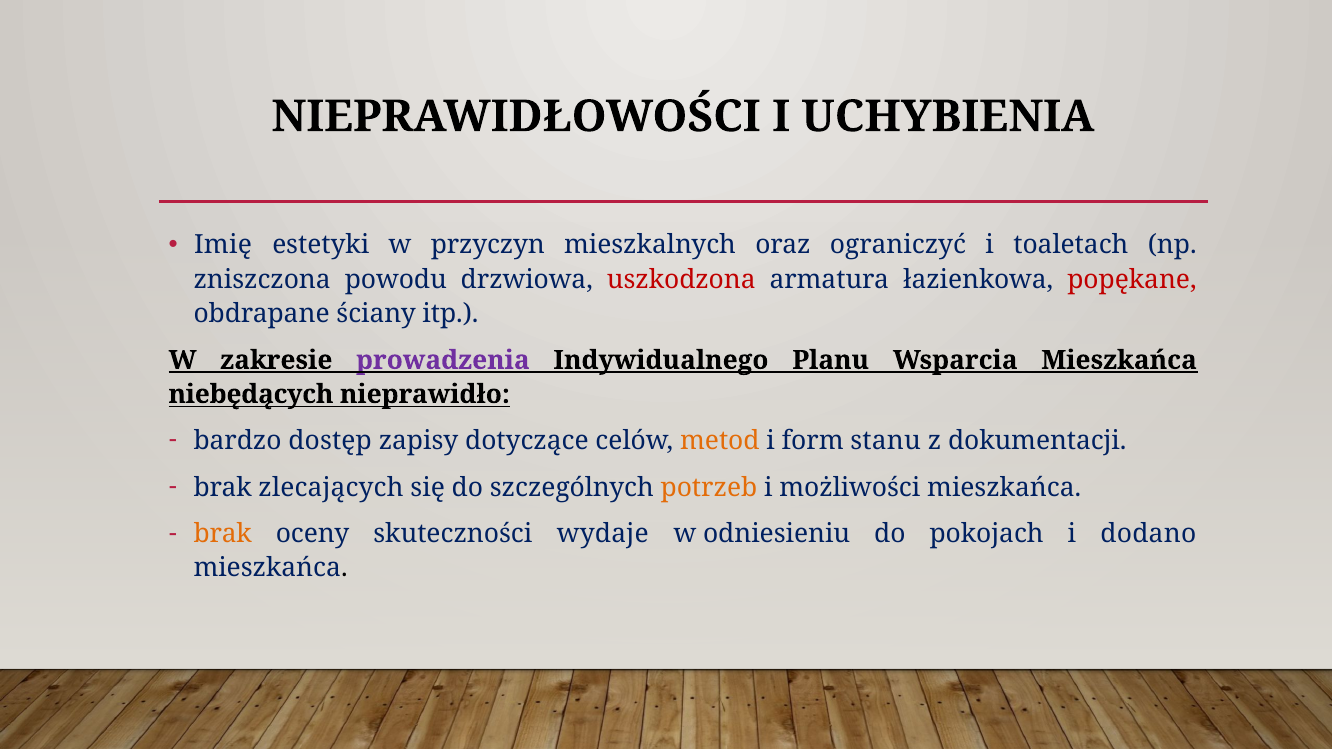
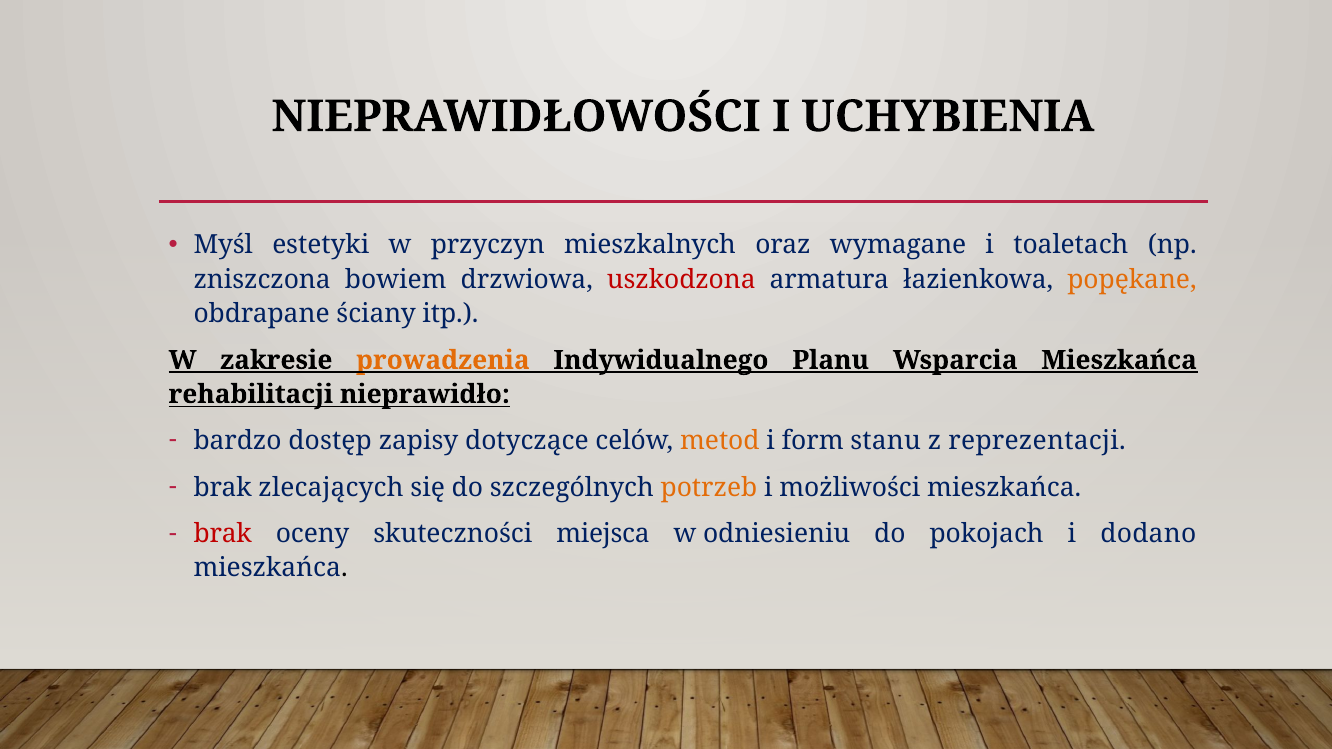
Imię: Imię -> Myśl (223, 245)
ograniczyć: ograniczyć -> wymagane (898, 245)
powodu: powodu -> bowiem (396, 280)
popękane colour: red -> orange (1132, 280)
prowadzenia colour: purple -> orange (443, 360)
niebędących: niebędących -> rehabilitacji (251, 394)
dokumentacji: dokumentacji -> reprezentacji (1037, 441)
brak colour: orange -> red (223, 534)
wydaje: wydaje -> miejsca (603, 534)
